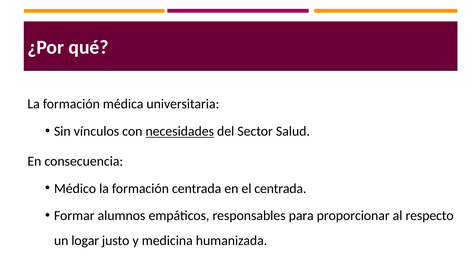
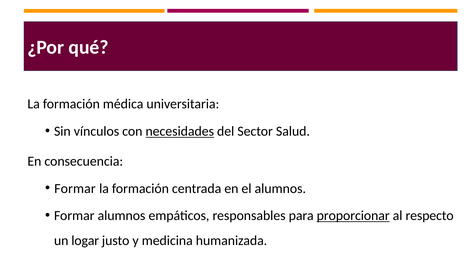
Médico: Médico -> Formar (75, 188)
el centrada: centrada -> alumnos (280, 188)
proporcionar underline: none -> present (353, 215)
